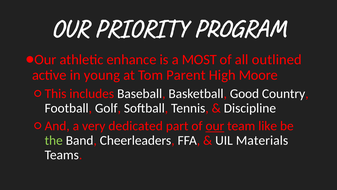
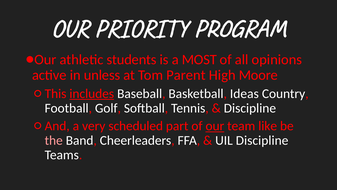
enhance: enhance -> students (132, 59)
outlined: outlined -> opinions (277, 59)
young: young -> unless (102, 75)
includes underline: none -> present (92, 93)
Good: Good -> Ideas (244, 93)
dedicated: dedicated -> scheduled (136, 126)
the colour: light green -> pink (54, 140)
UIL Materials: Materials -> Discipline (262, 140)
